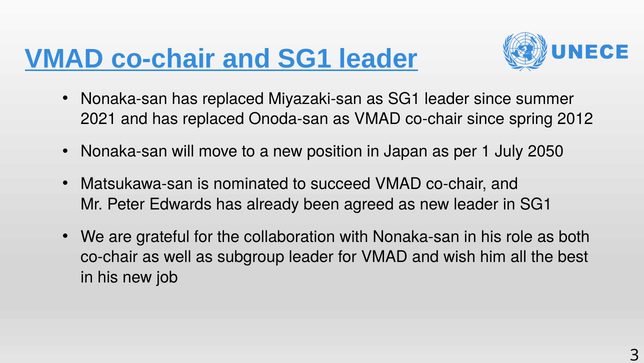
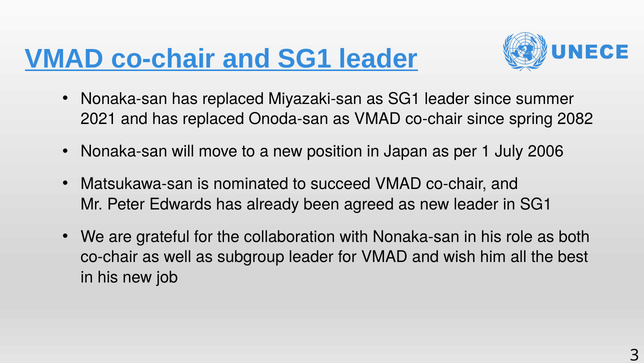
2012: 2012 -> 2082 (575, 119)
2050: 2050 -> 2006 (546, 151)
